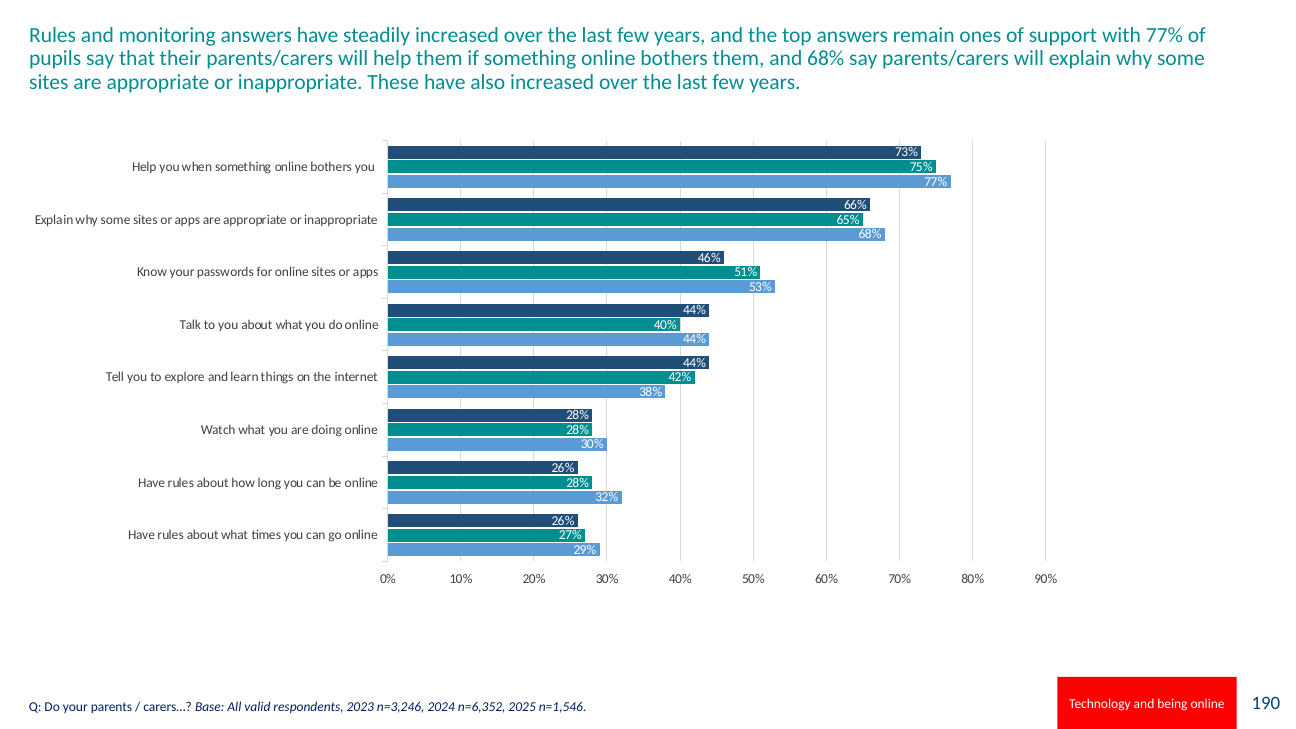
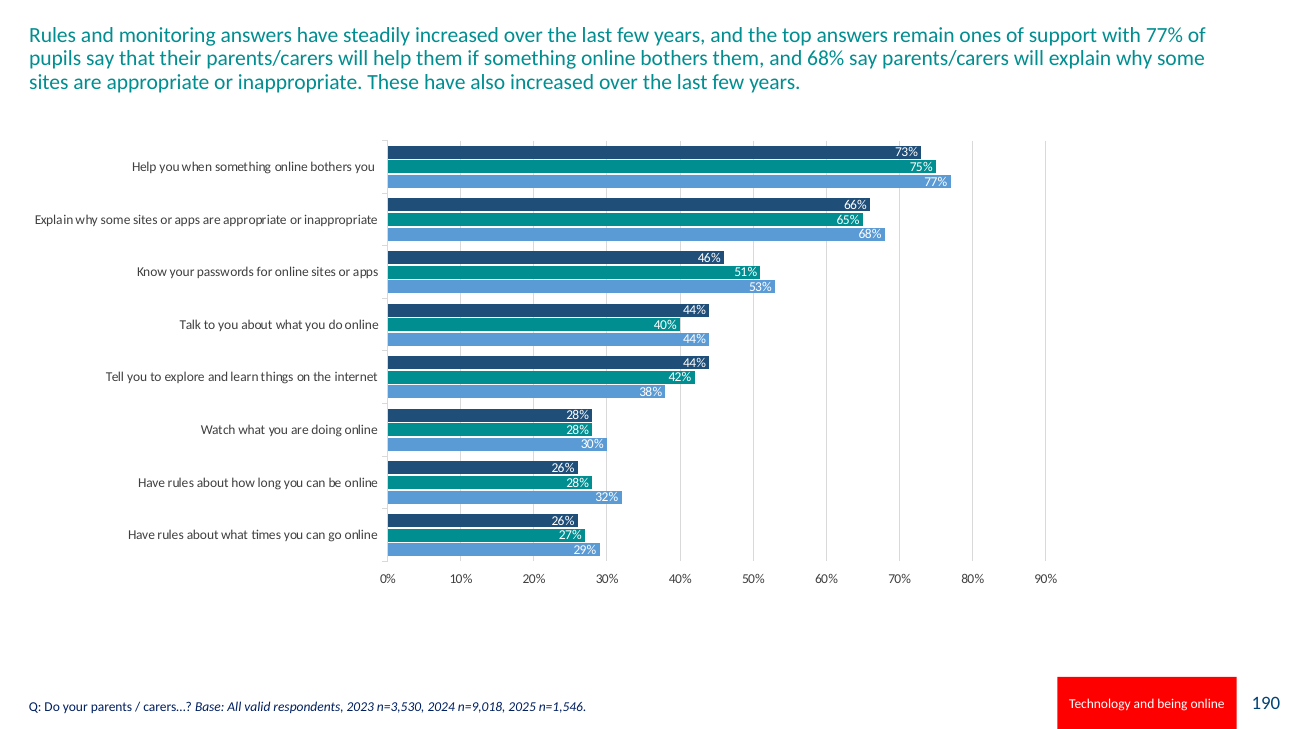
n=3,246: n=3,246 -> n=3,530 (401, 707)
n=6,352: n=6,352 -> n=9,018 (482, 707)
